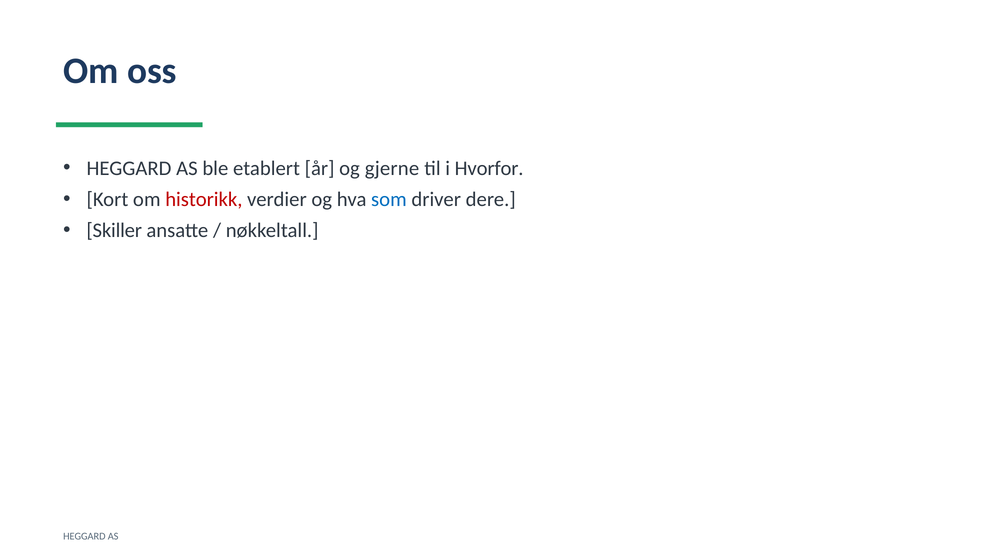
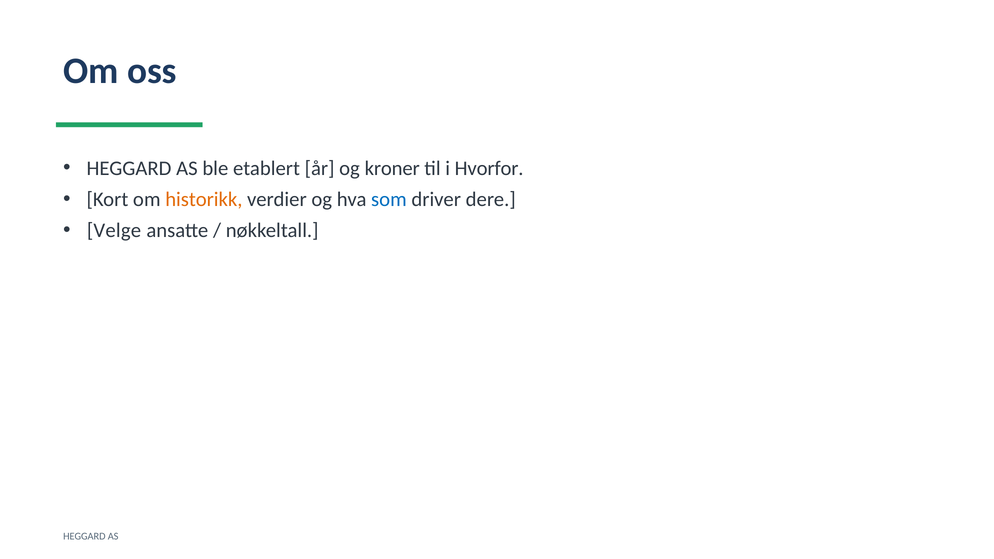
gjerne: gjerne -> kroner (392, 168)
historikk colour: red -> orange (204, 199)
Skiller: Skiller -> Velge (114, 231)
